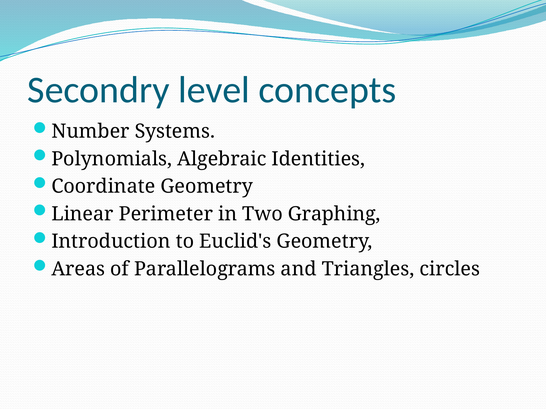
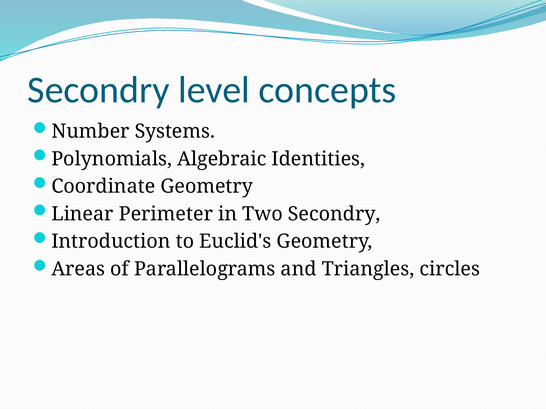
Two Graphing: Graphing -> Secondry (334, 214)
